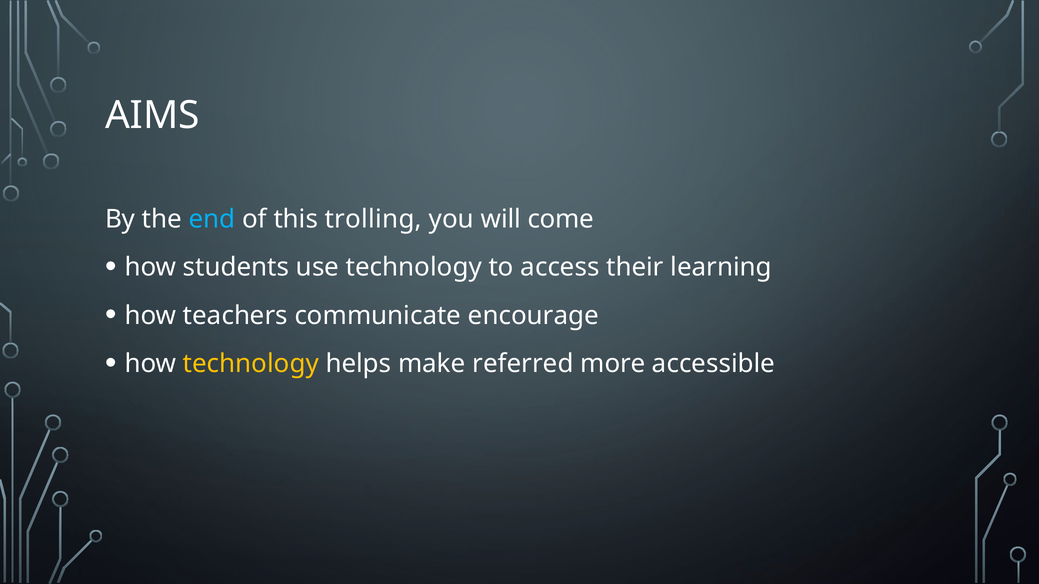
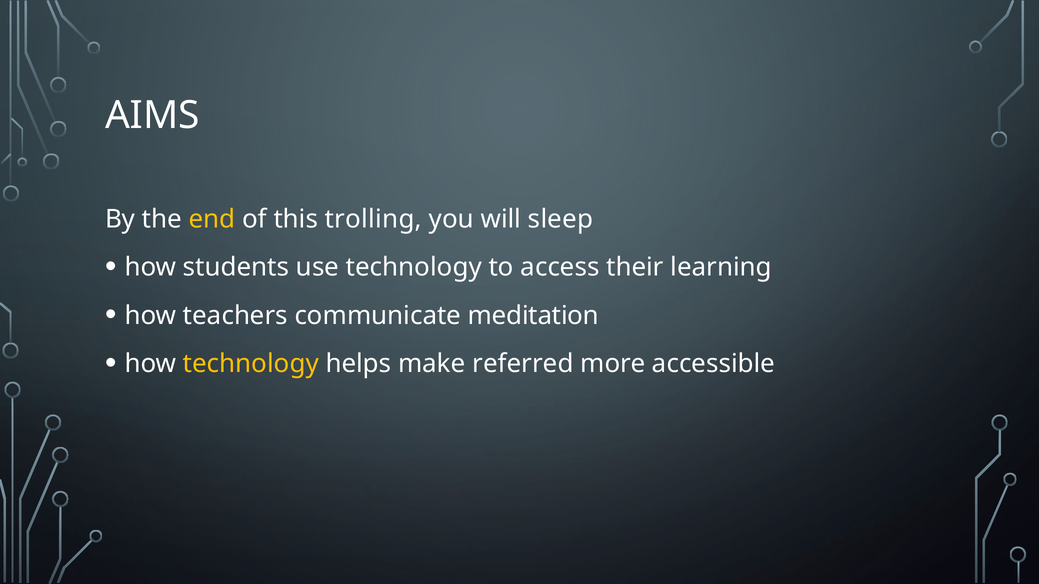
end colour: light blue -> yellow (212, 219)
come: come -> sleep (561, 219)
encourage: encourage -> meditation (533, 316)
